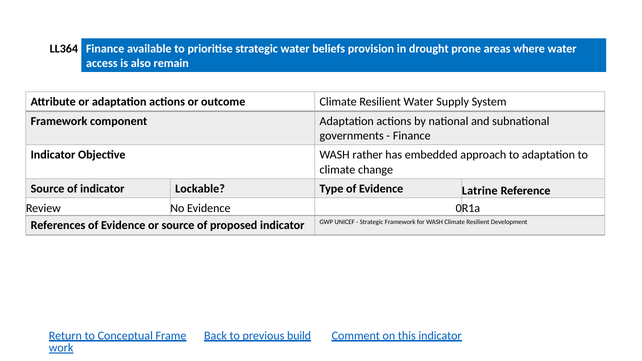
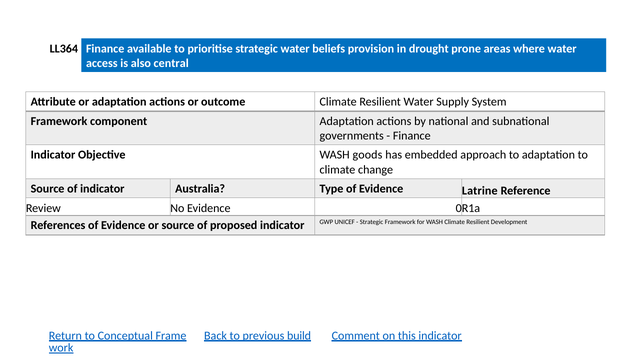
remain: remain -> central (171, 63)
rather: rather -> goods (367, 155)
Lockable: Lockable -> Australia (200, 189)
